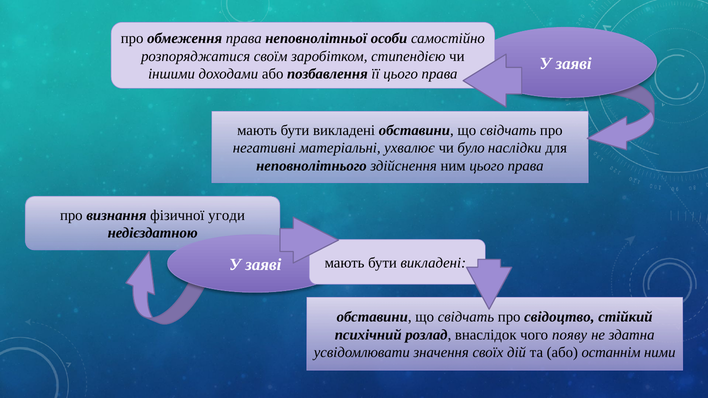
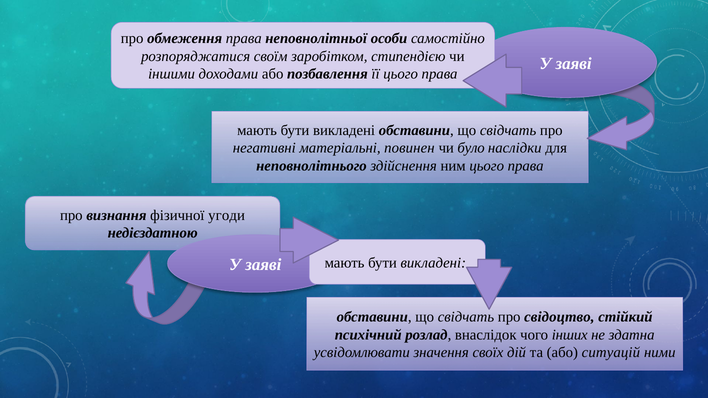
ухвалює: ухвалює -> повинен (409, 148)
появу: появу -> інших (570, 335)
останнім: останнім -> ситуацій (611, 353)
